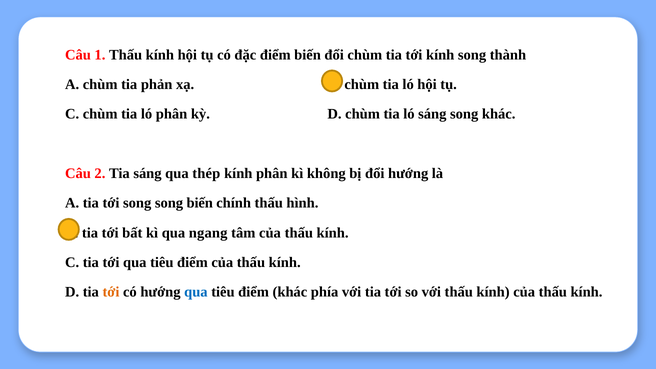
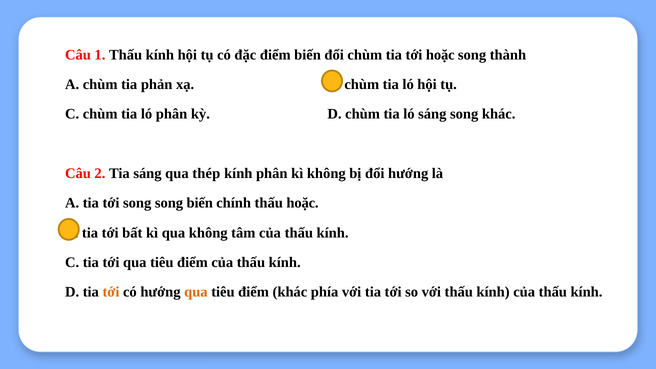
tới kính: kính -> hoặc (440, 55)
thấu hình: hình -> hoặc (303, 203)
qua ngang: ngang -> không (208, 233)
qua colour: blue -> orange (196, 292)
